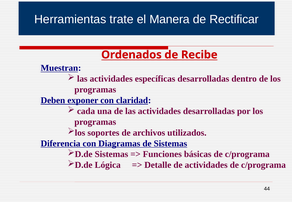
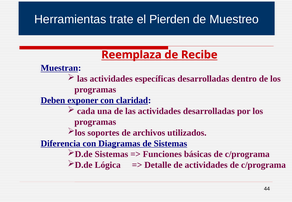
Manera: Manera -> Pierden (170, 19)
Rectificar: Rectificar -> Muestreo (234, 19)
Ordenados: Ordenados -> Reemplaza (131, 55)
